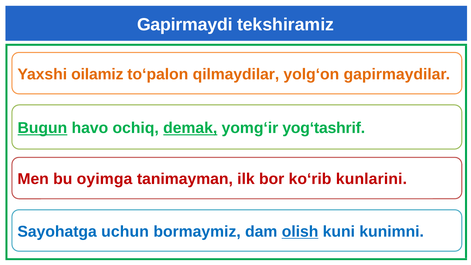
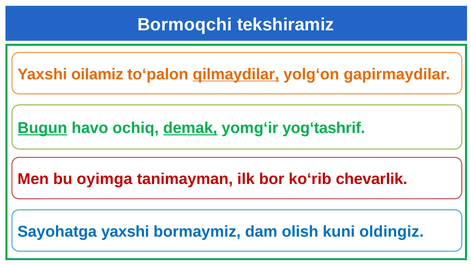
Gapirmaydi: Gapirmaydi -> Bormoqchi (185, 25)
qilmaydilar underline: none -> present (236, 74)
kunlarini: kunlarini -> chevarlik (372, 179)
Sayohatga uchun: uchun -> yaxshi (125, 232)
olish underline: present -> none (300, 232)
kunimni: kunimni -> oldingiz (392, 232)
